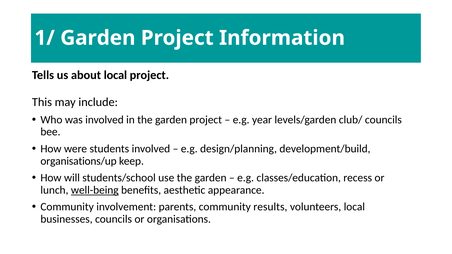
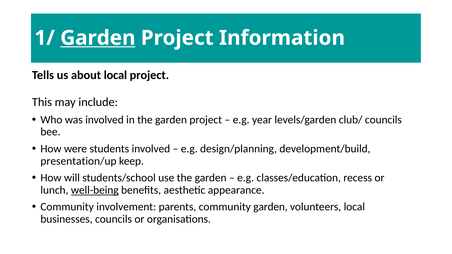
Garden underline: none -> present (98, 38)
organisations/up: organisations/up -> presentation/up (78, 161)
community results: results -> garden (270, 207)
